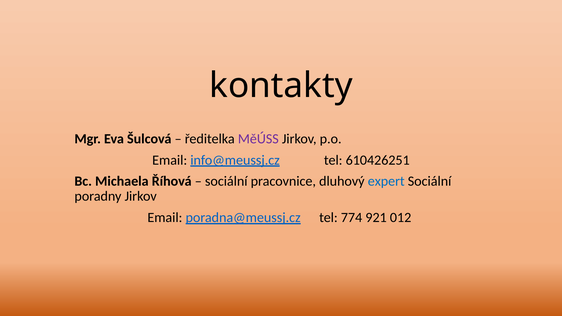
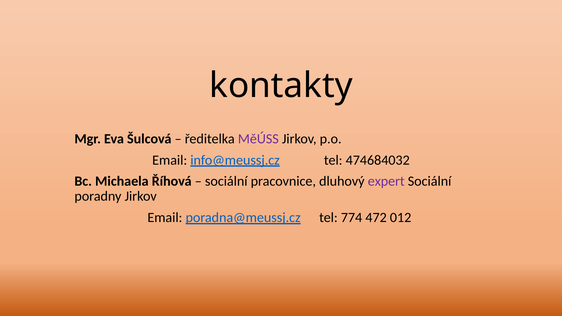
610426251: 610426251 -> 474684032 (378, 160)
expert colour: blue -> purple (386, 181)
921: 921 -> 472 (376, 218)
